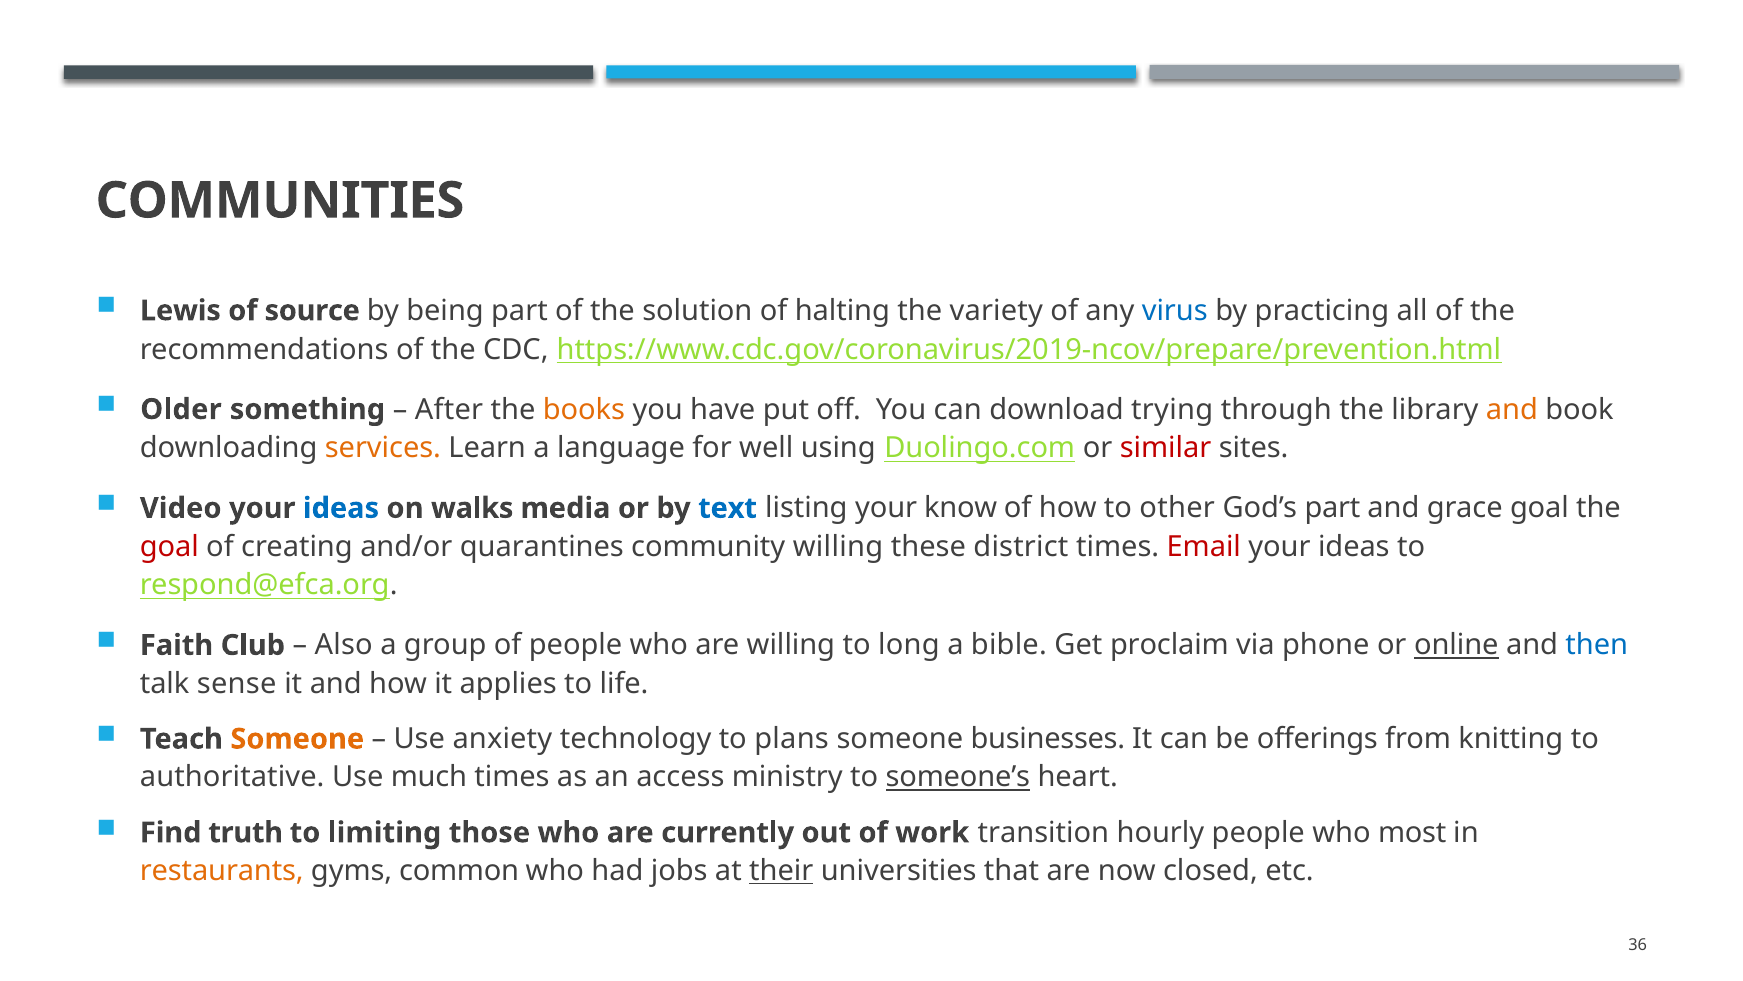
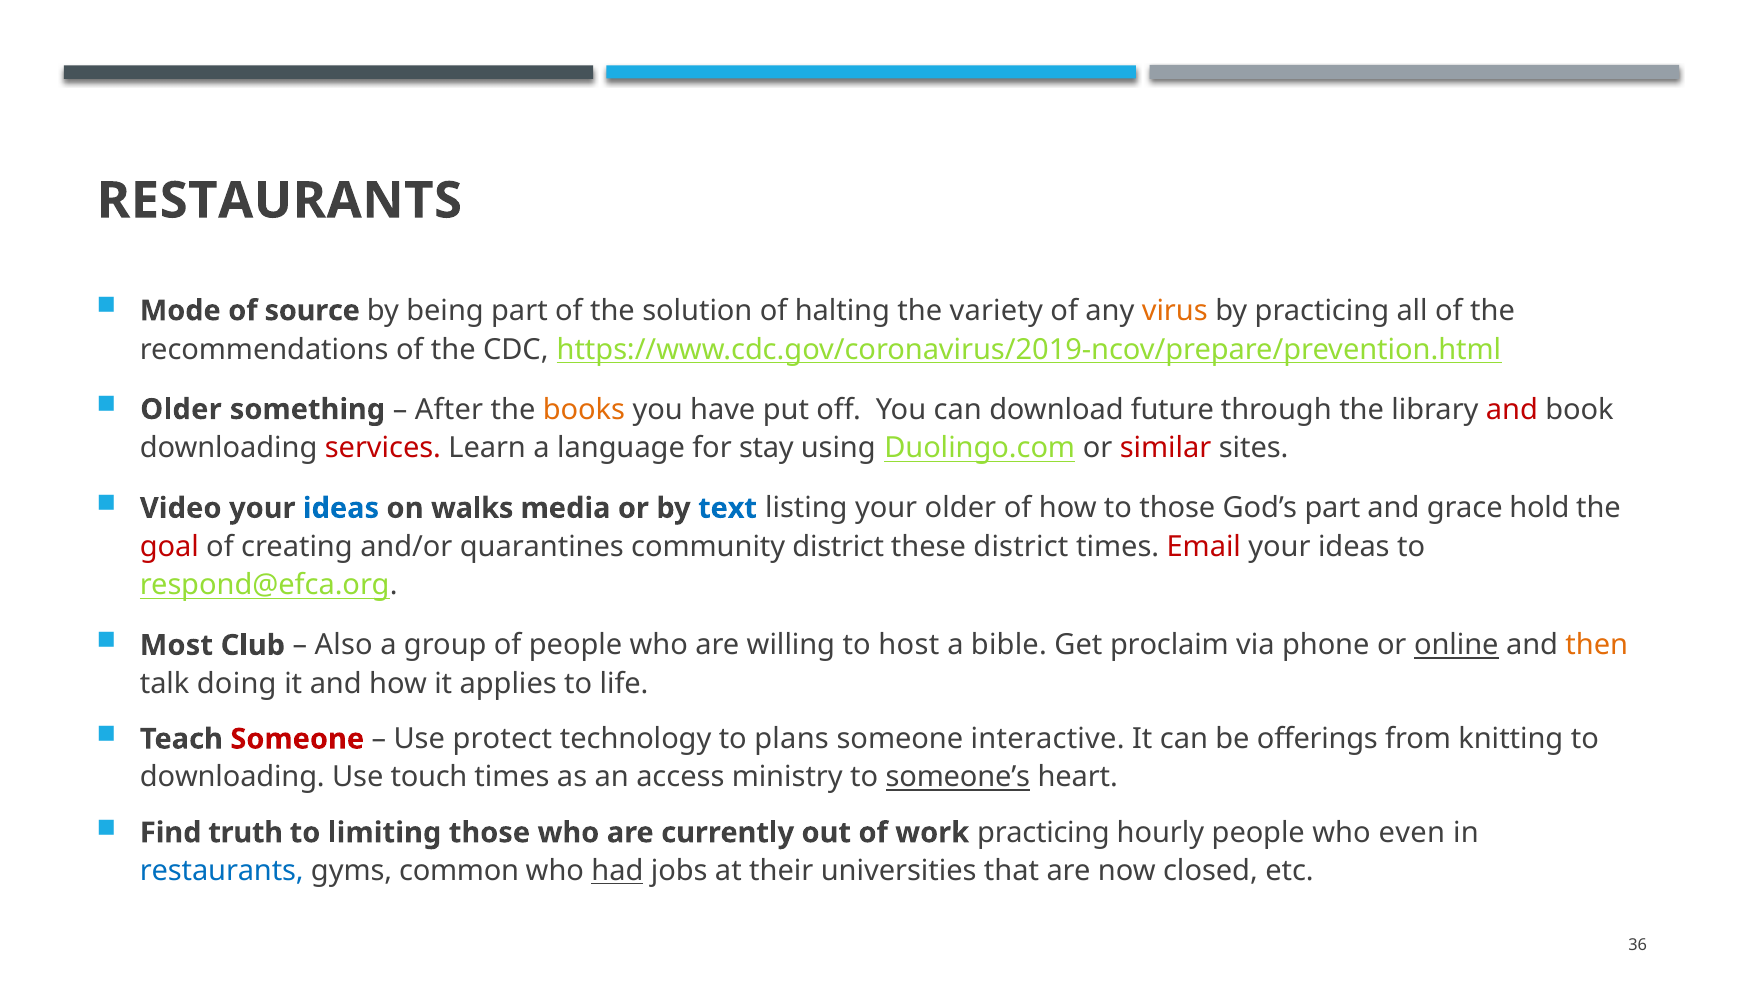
COMMUNITIES: COMMUNITIES -> RESTAURANTS (279, 201)
Lewis: Lewis -> Mode (180, 310)
virus colour: blue -> orange (1175, 310)
trying: trying -> future (1172, 409)
and colour: orange -> red (1512, 409)
services colour: orange -> red (383, 448)
well: well -> stay (766, 448)
your know: know -> older (960, 508)
to other: other -> those (1177, 508)
grace goal: goal -> hold (1539, 508)
community willing: willing -> district (838, 546)
Faith: Faith -> Most (176, 645)
long: long -> host (909, 645)
then colour: blue -> orange (1597, 645)
sense: sense -> doing (237, 683)
Someone colour: orange -> red (297, 739)
anxiety: anxiety -> protect (502, 739)
businesses: businesses -> interactive (1048, 739)
authoritative: authoritative -> downloading (232, 777)
much: much -> touch (429, 777)
work transition: transition -> practicing (1044, 832)
most: most -> even (1412, 832)
restaurants colour: orange -> blue (222, 871)
had underline: none -> present (617, 871)
their underline: present -> none (781, 871)
